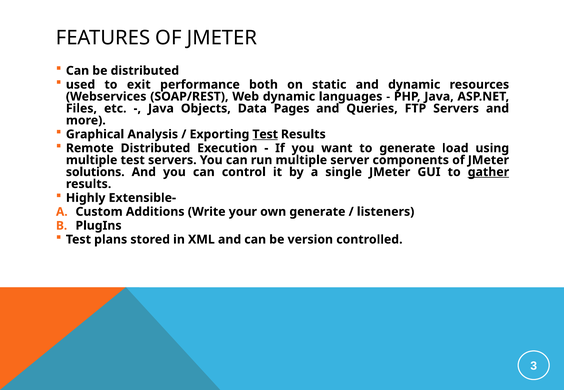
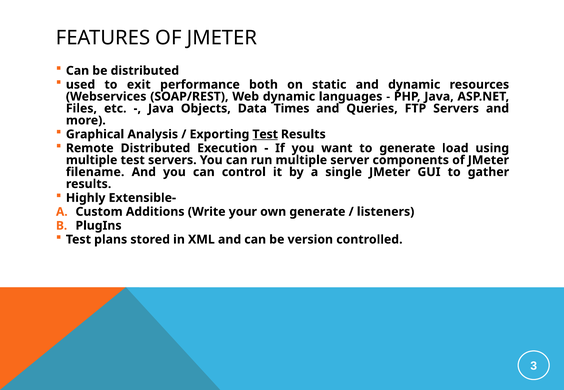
Pages: Pages -> Times (292, 109)
solutions: solutions -> filename (95, 172)
gather underline: present -> none (488, 172)
